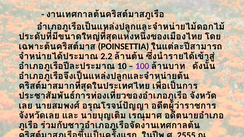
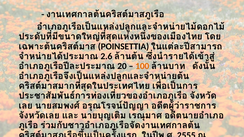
2.2: 2.2 -> 2.6 (106, 56)
10: 10 -> 20 (122, 66)
100 colour: purple -> orange (142, 66)
